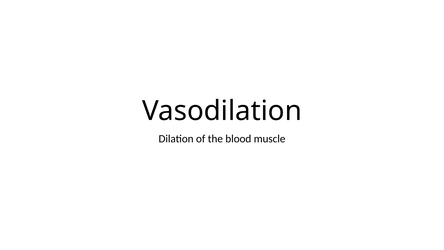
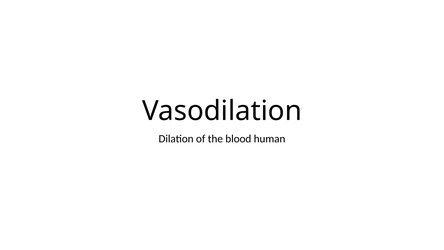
muscle: muscle -> human (270, 139)
